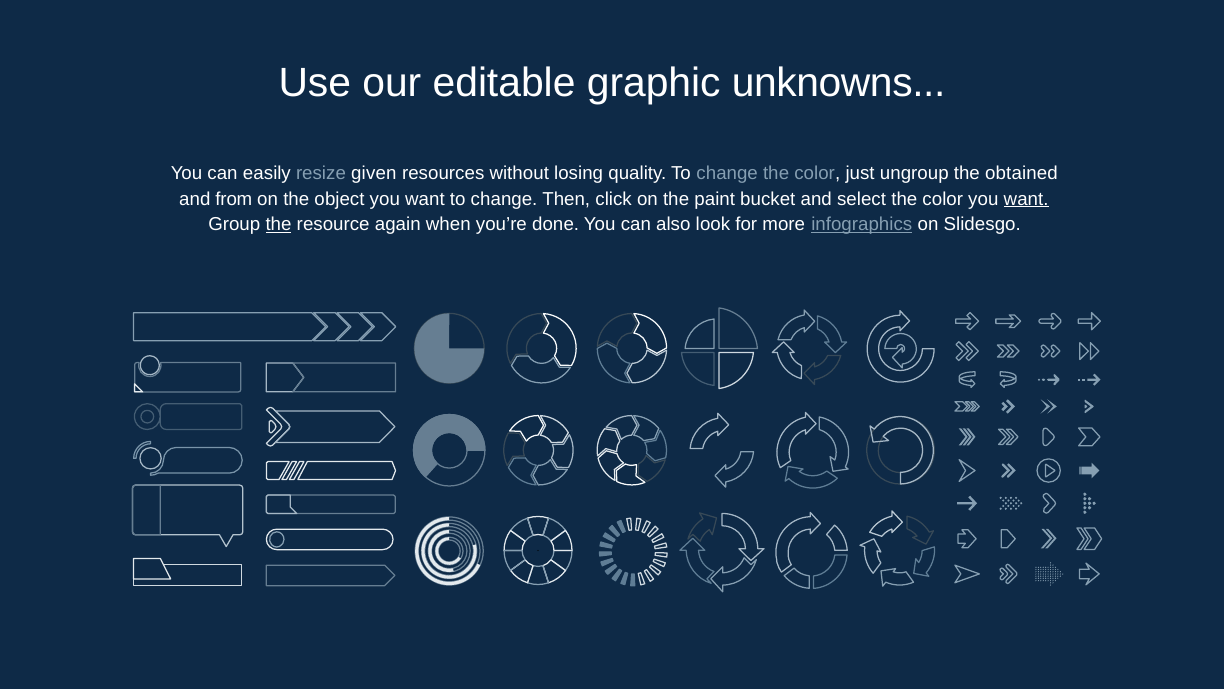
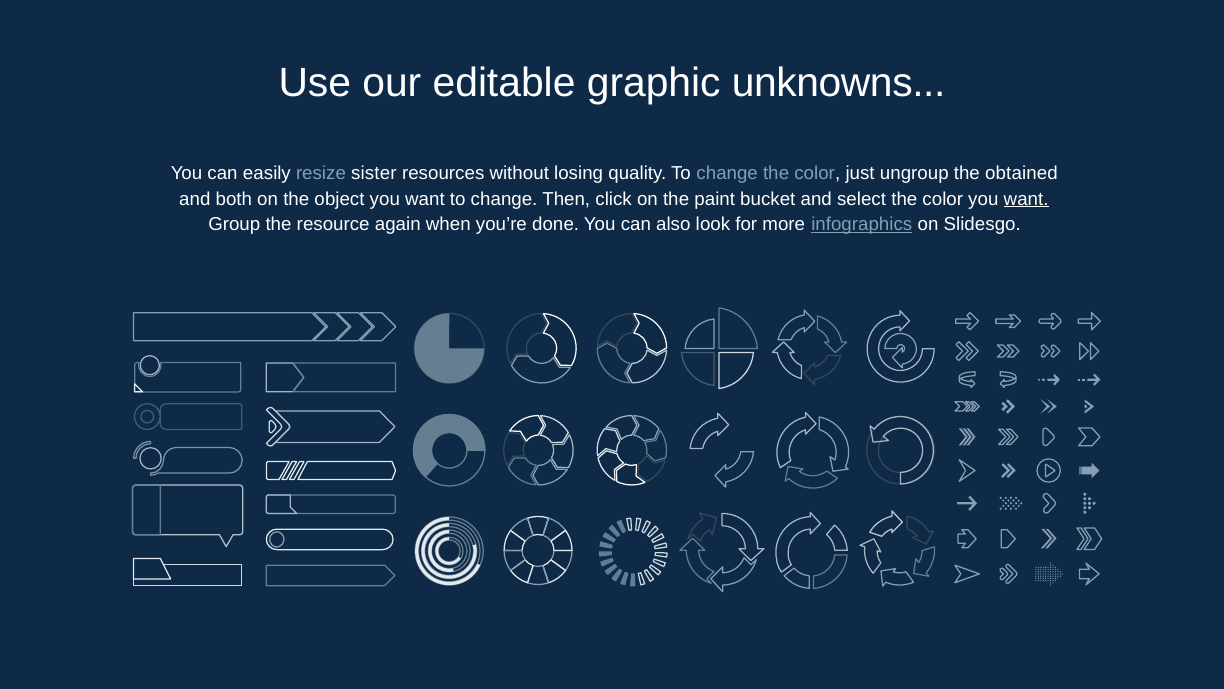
given: given -> sister (374, 173)
from: from -> both (234, 199)
the underline: present -> none (278, 225)
